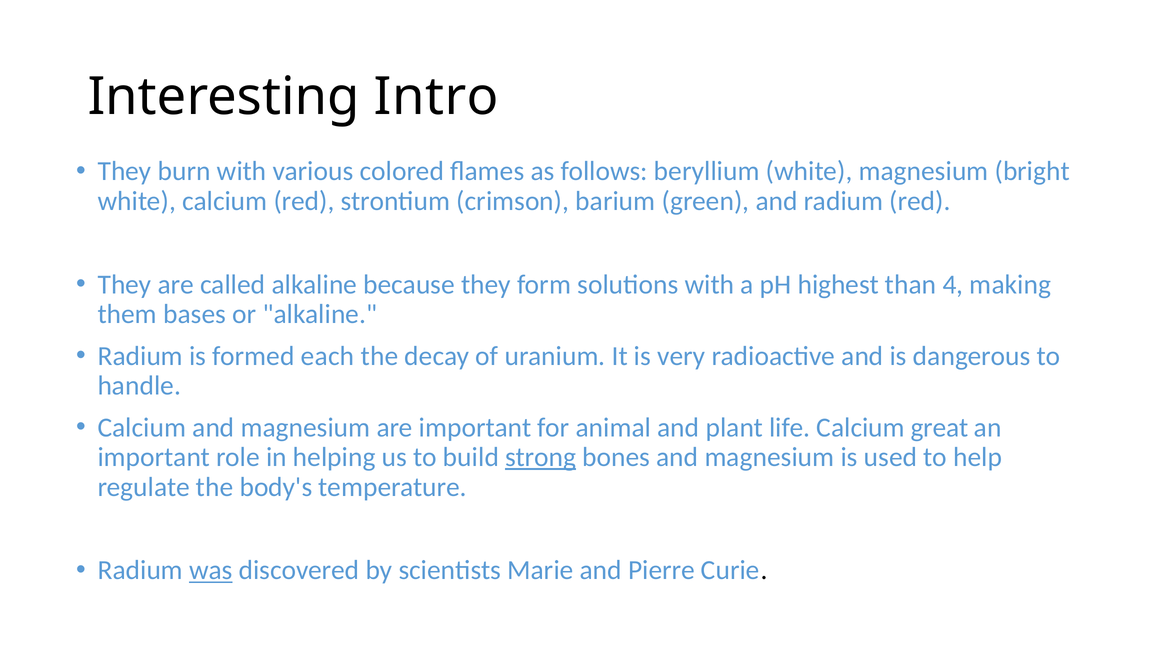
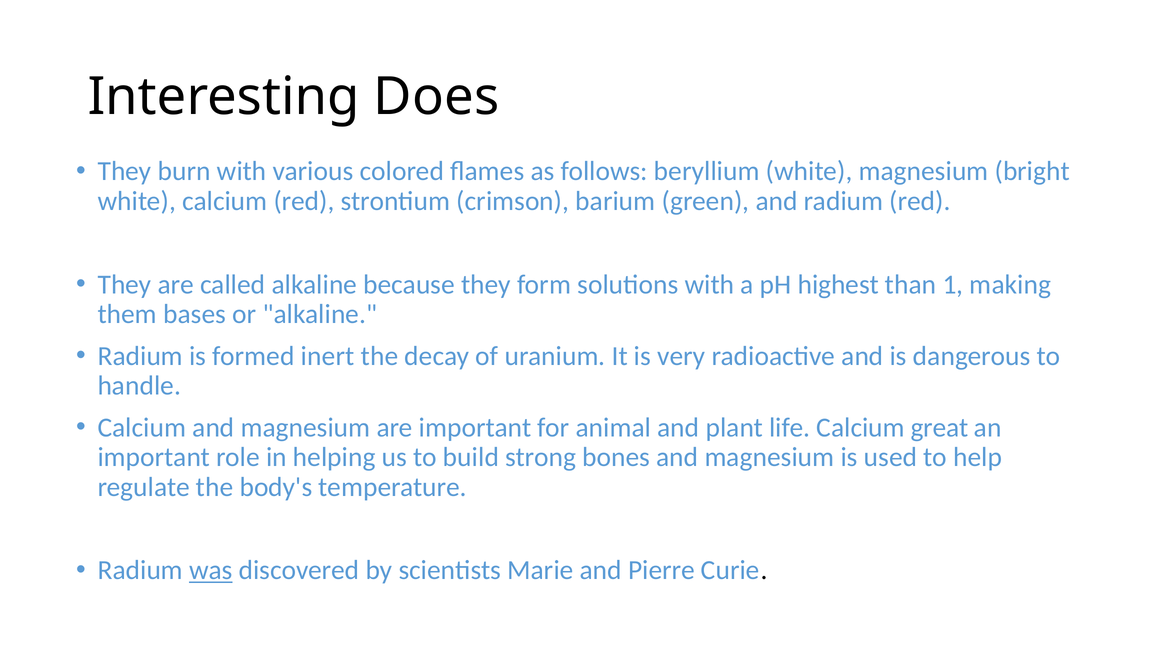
Intro: Intro -> Does (436, 97)
4: 4 -> 1 (953, 284)
each: each -> inert (328, 356)
strong underline: present -> none (541, 457)
